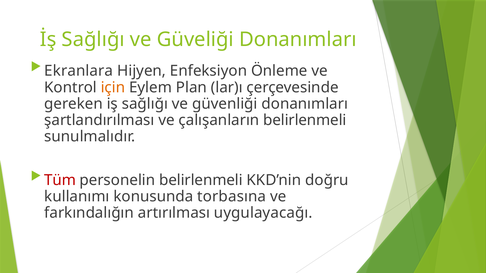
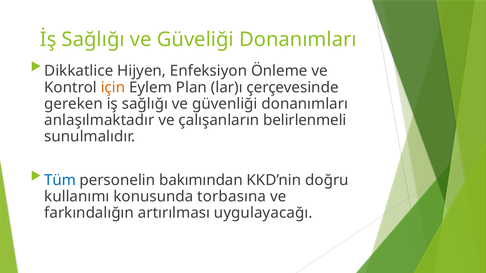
Ekranlara: Ekranlara -> Dikkatlice (79, 71)
şartlandırılması: şartlandırılması -> anlaşılmaktadır (99, 120)
Tüm colour: red -> blue (60, 180)
personelin belirlenmeli: belirlenmeli -> bakımından (201, 180)
